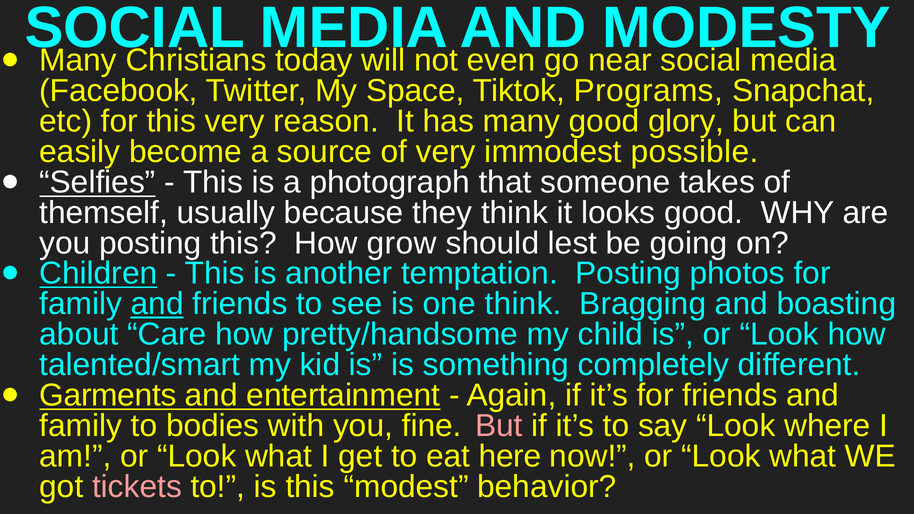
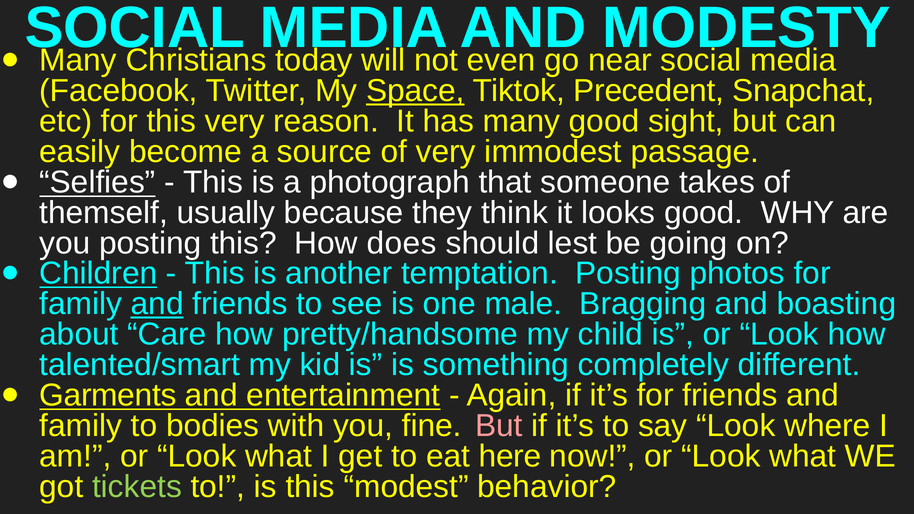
Space underline: none -> present (415, 91)
Programs: Programs -> Precedent (649, 91)
glory: glory -> sight (686, 121)
possible: possible -> passage (695, 152)
grow: grow -> does (402, 243)
one think: think -> male (523, 304)
tickets colour: pink -> light green (137, 487)
